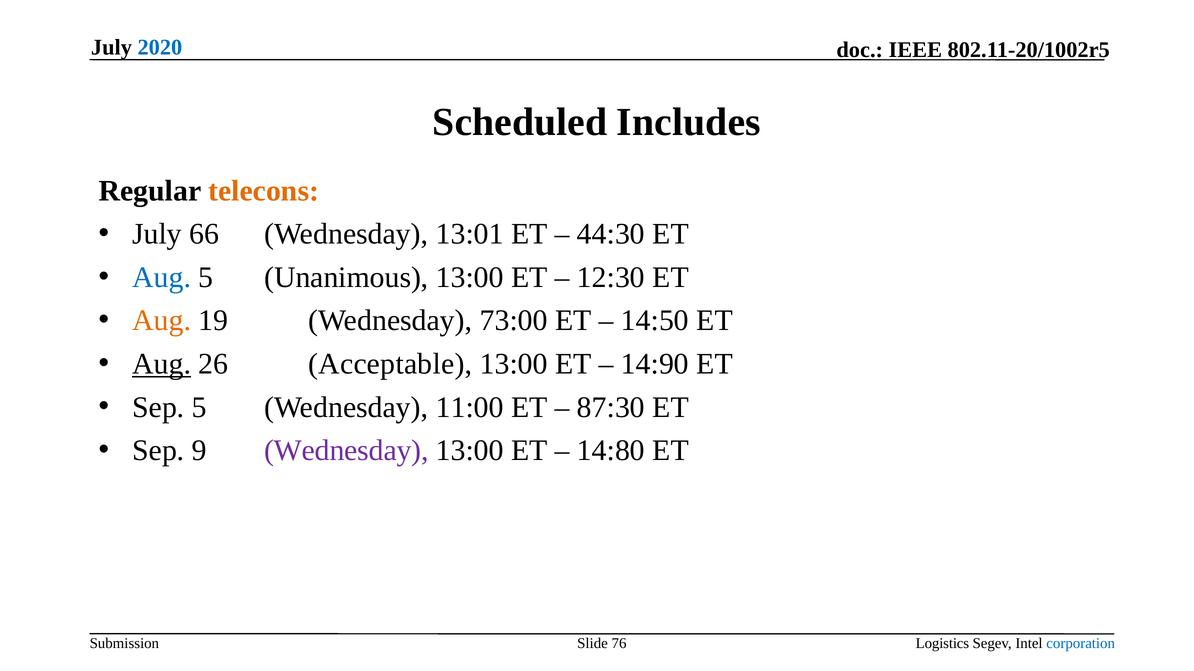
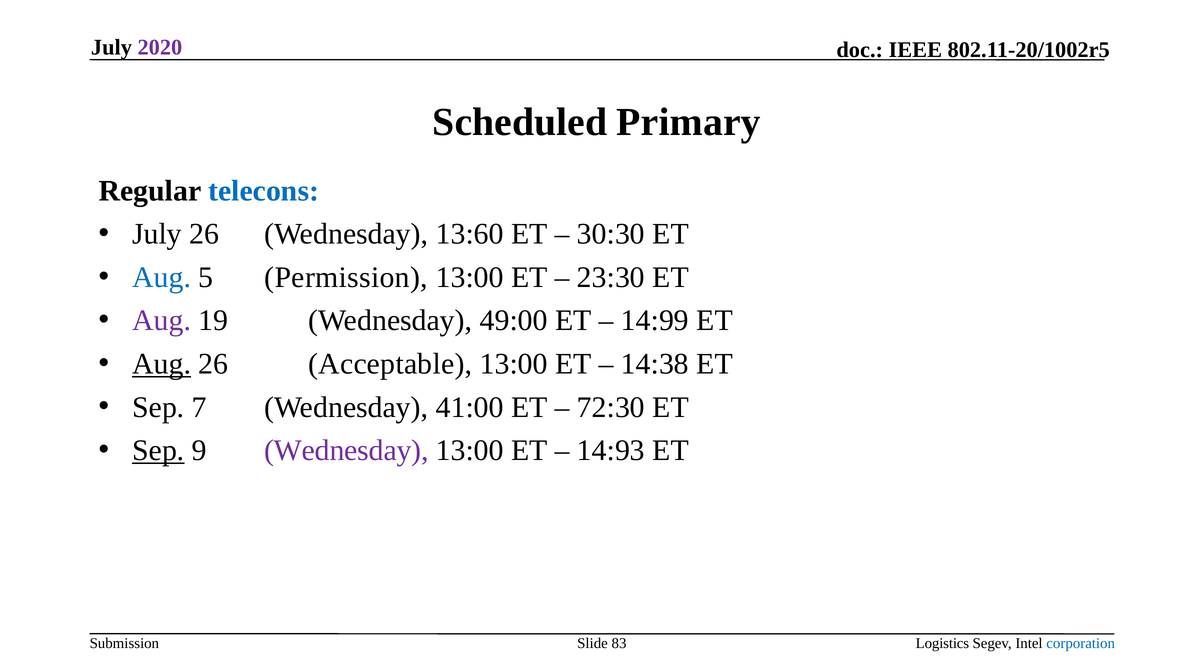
2020 colour: blue -> purple (160, 47)
Includes: Includes -> Primary (689, 122)
telecons colour: orange -> blue (264, 191)
July 66: 66 -> 26 (204, 234)
13:01: 13:01 -> 13:60 (470, 234)
44:30: 44:30 -> 30:30 (611, 234)
Unanimous: Unanimous -> Permission (346, 278)
12:30: 12:30 -> 23:30 (611, 278)
Aug colour: orange -> purple (162, 321)
73:00: 73:00 -> 49:00 (514, 321)
14:50: 14:50 -> 14:99 (655, 321)
14:90: 14:90 -> 14:38 (655, 364)
Sep 5: 5 -> 7 (199, 408)
11:00: 11:00 -> 41:00 (470, 408)
87:30: 87:30 -> 72:30 (611, 408)
Sep underline: none -> present (158, 451)
14:80: 14:80 -> 14:93 (611, 451)
76: 76 -> 83 (619, 644)
